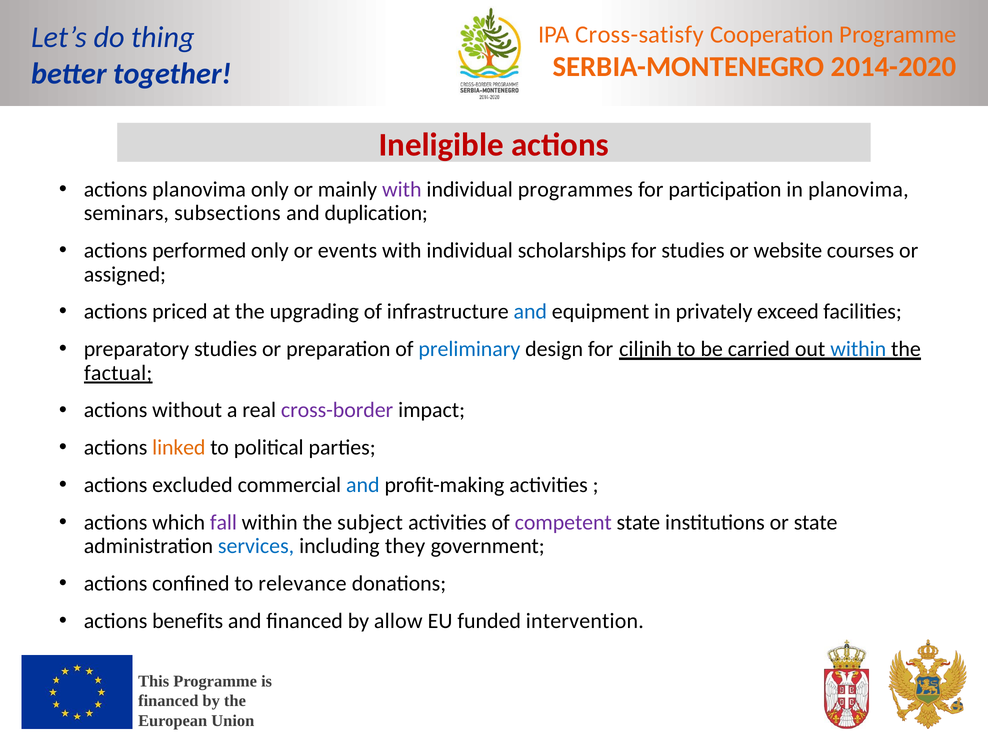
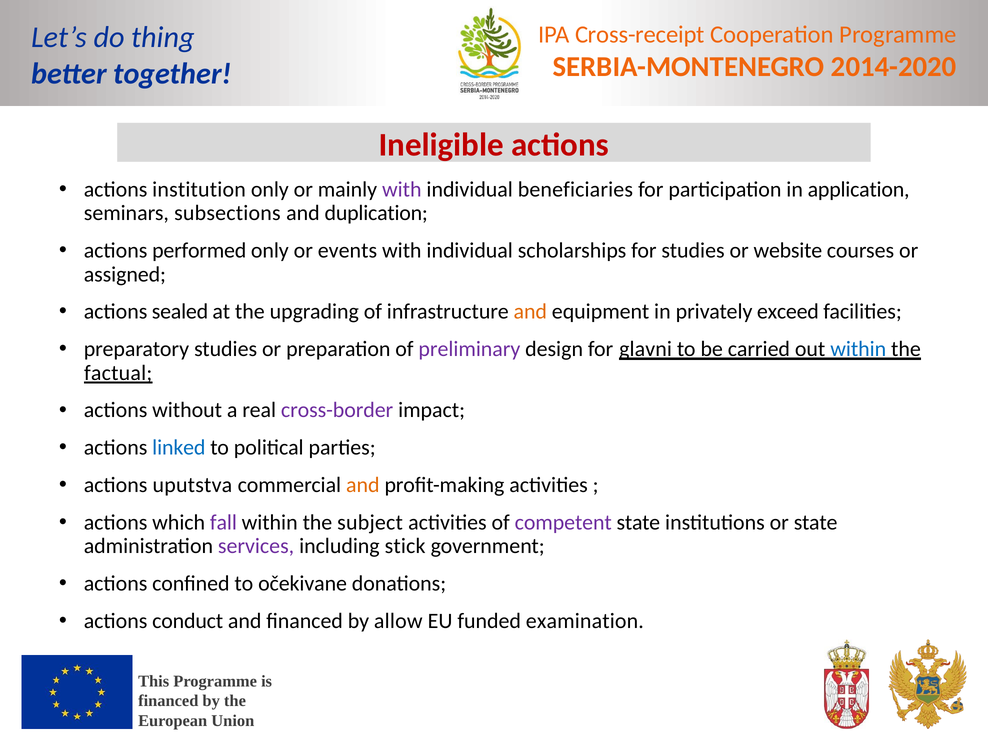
Cross-satisfy: Cross-satisfy -> Cross-receipt (640, 34)
actions planovima: planovima -> institution (199, 189)
programmes: programmes -> beneficiaries (575, 189)
in planovima: planovima -> application (859, 189)
priced: priced -> sealed (180, 312)
and colour: blue -> orange (530, 312)
preliminary colour: blue -> purple (469, 349)
ciljnih: ciljnih -> glavni (646, 349)
linked colour: orange -> blue (179, 448)
excluded: excluded -> uputstva (192, 485)
and colour: blue -> orange (363, 485)
services colour: blue -> purple (256, 546)
they: they -> stick (405, 546)
relevance: relevance -> očekivane (303, 584)
benefits: benefits -> conduct (188, 621)
intervention: intervention -> examination (585, 621)
